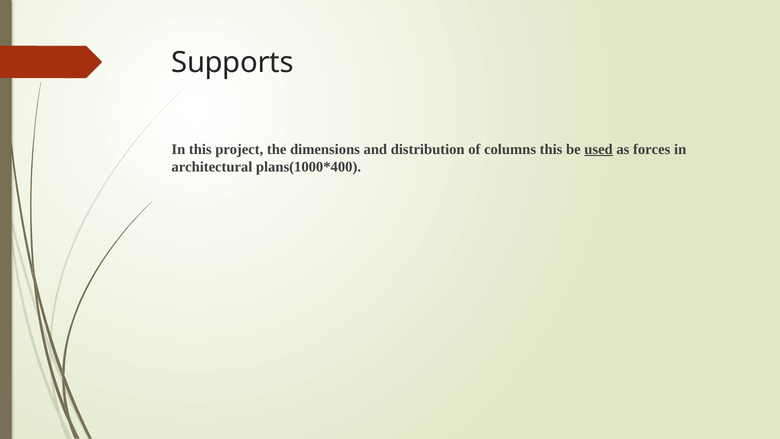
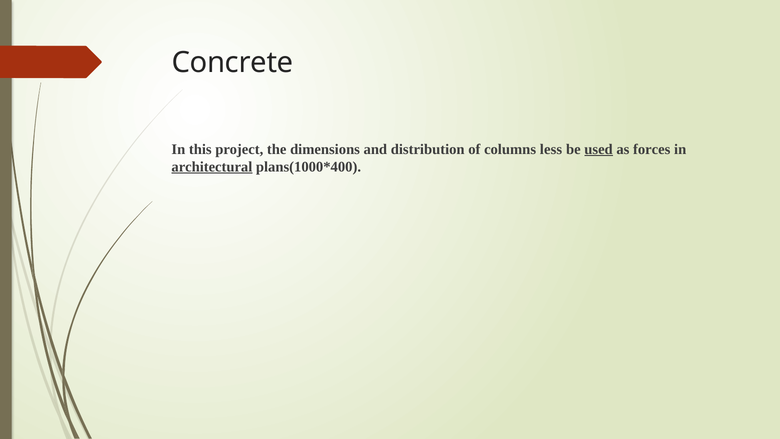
Supports: Supports -> Concrete (232, 62)
columns this: this -> less (551, 149)
architectural underline: none -> present (212, 167)
